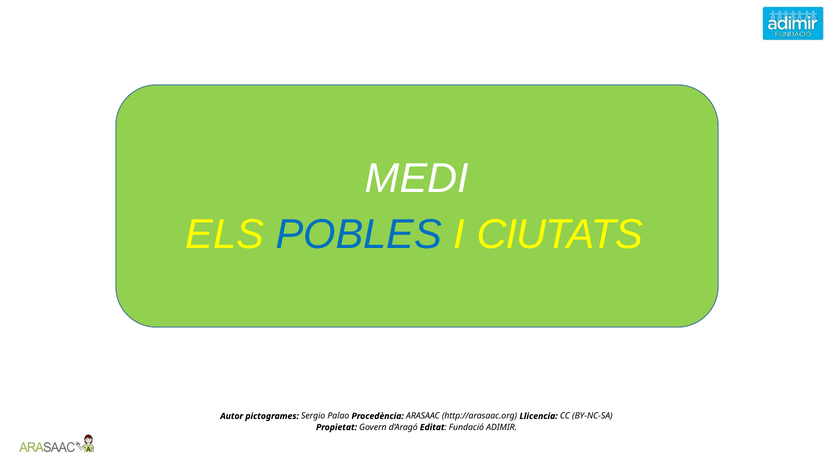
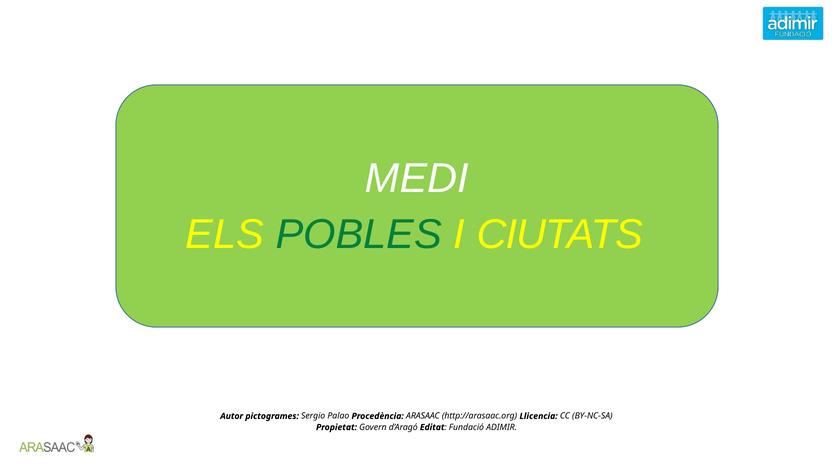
POBLES colour: blue -> green (359, 234)
